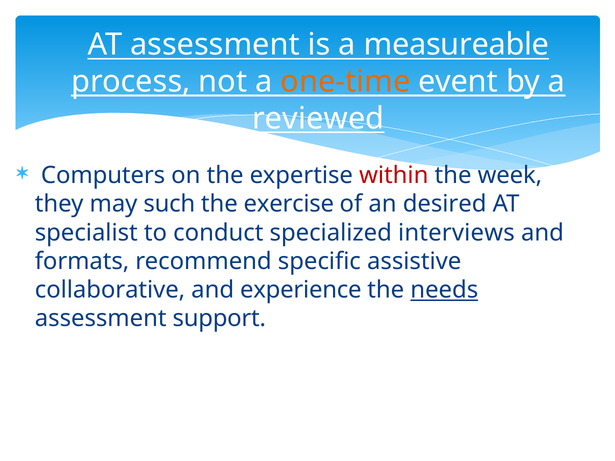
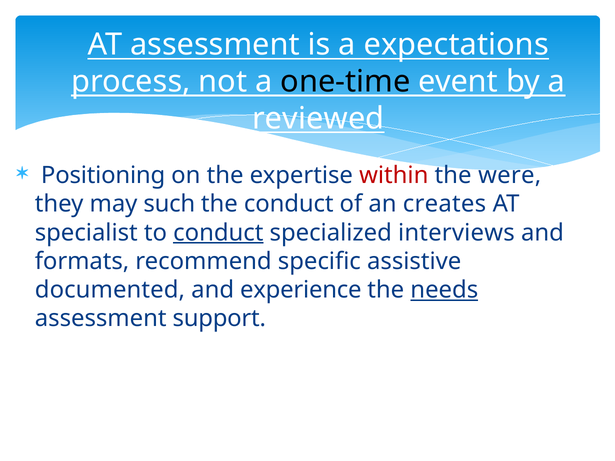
measureable: measureable -> expectations (456, 45)
one-time colour: orange -> black (345, 82)
Computers: Computers -> Positioning (103, 175)
week: week -> were (510, 175)
the exercise: exercise -> conduct (289, 204)
desired: desired -> creates (445, 204)
conduct underline: none -> present (218, 233)
collaborative: collaborative -> documented (110, 290)
